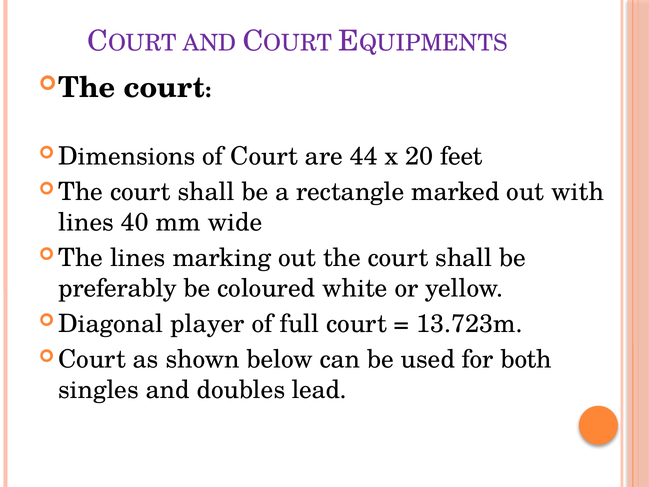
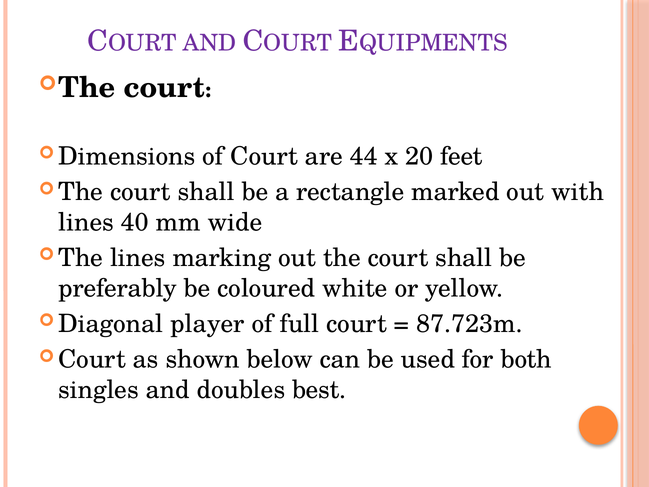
13.723m: 13.723m -> 87.723m (469, 324)
lead: lead -> best (319, 390)
